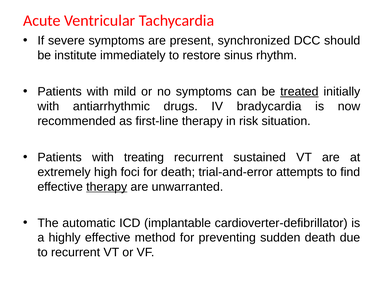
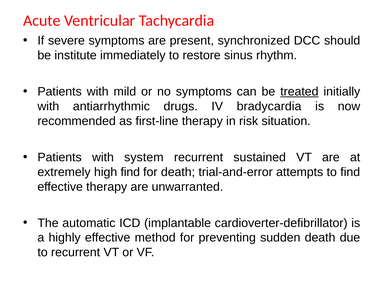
treating: treating -> system (144, 157)
high foci: foci -> find (130, 172)
therapy underline: present -> none (107, 187)
